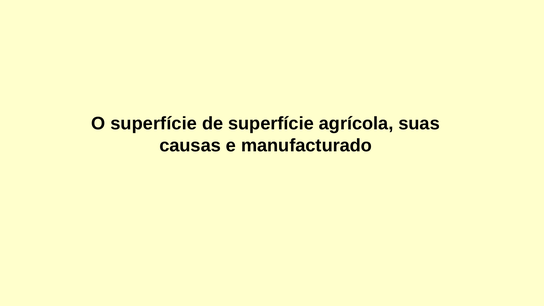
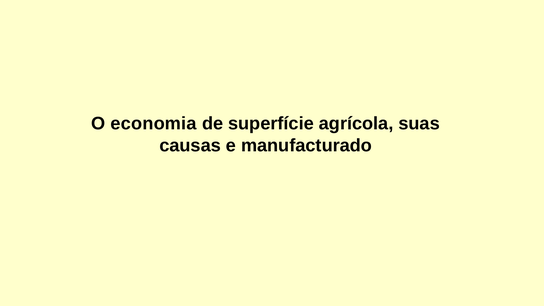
O superfície: superfície -> economia (154, 124)
